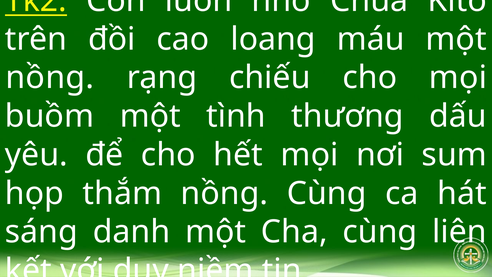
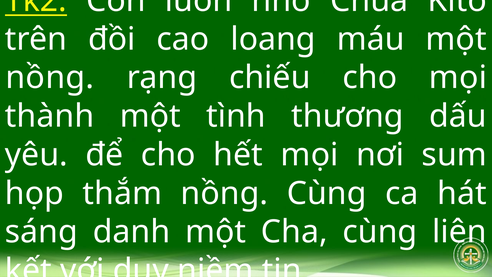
buồm: buồm -> thành (50, 116)
